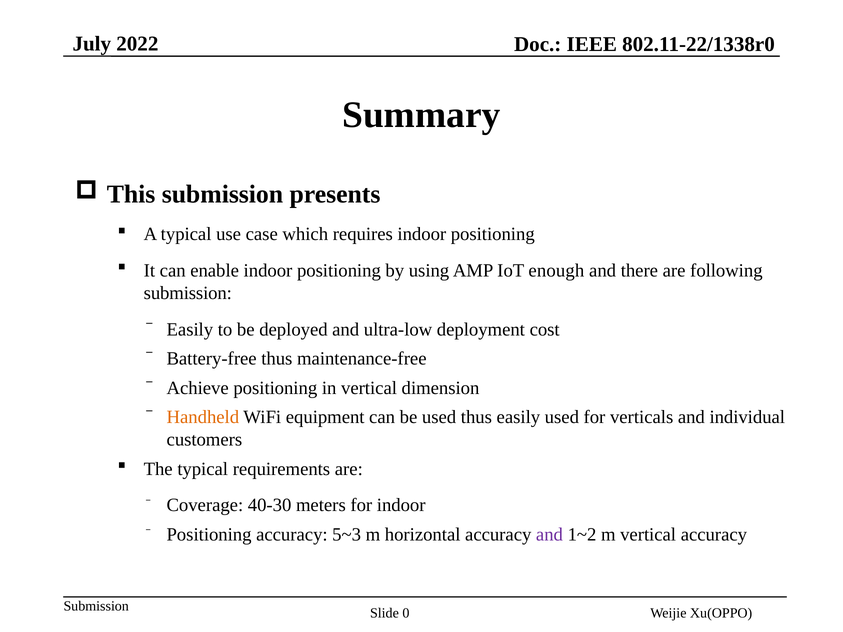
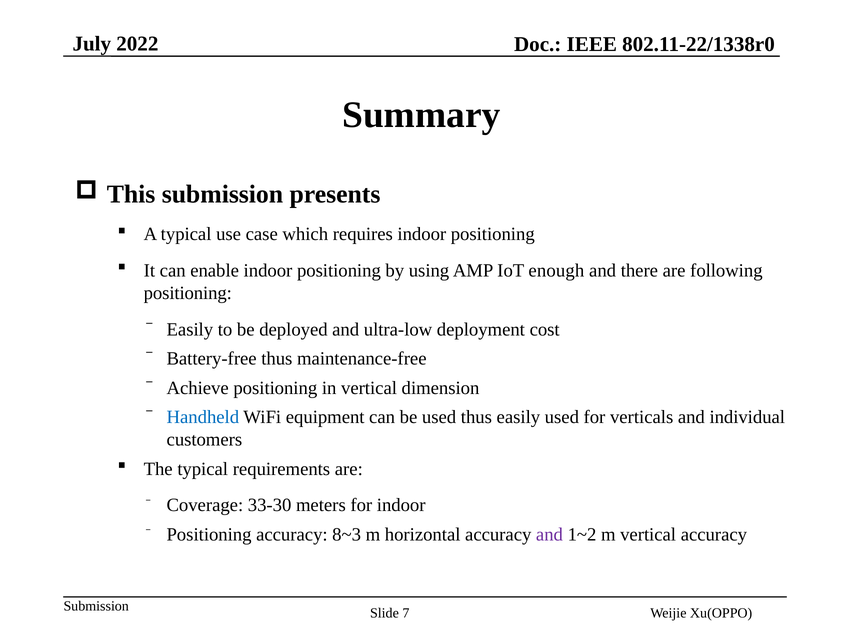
submission: submission -> positioning (188, 293)
Handheld colour: orange -> blue (203, 417)
40-30: 40-30 -> 33-30 (270, 505)
5~3: 5~3 -> 8~3 (347, 535)
0: 0 -> 7 (406, 614)
